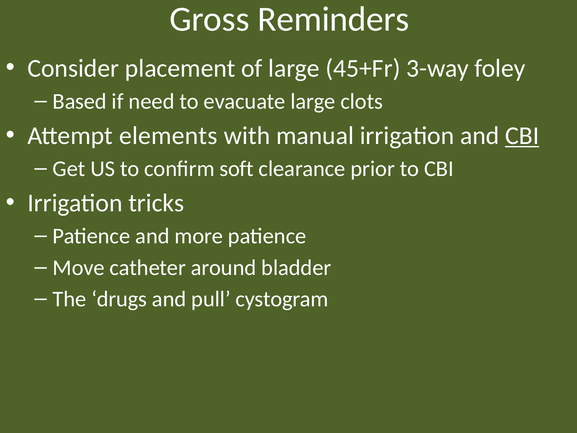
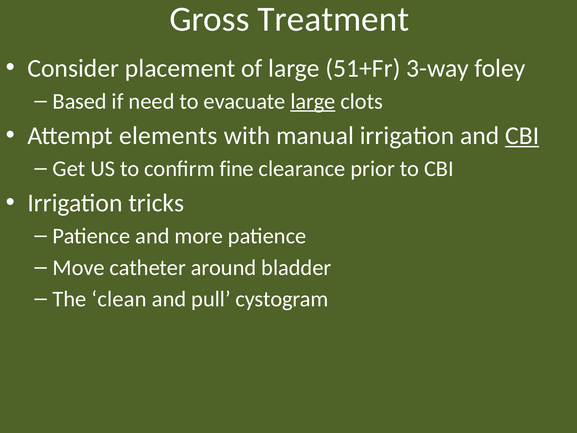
Reminders: Reminders -> Treatment (333, 19)
45+Fr: 45+Fr -> 51+Fr (363, 68)
large underline: none -> present (313, 101)
soft: soft -> fine (237, 169)
drugs: drugs -> clean (119, 299)
